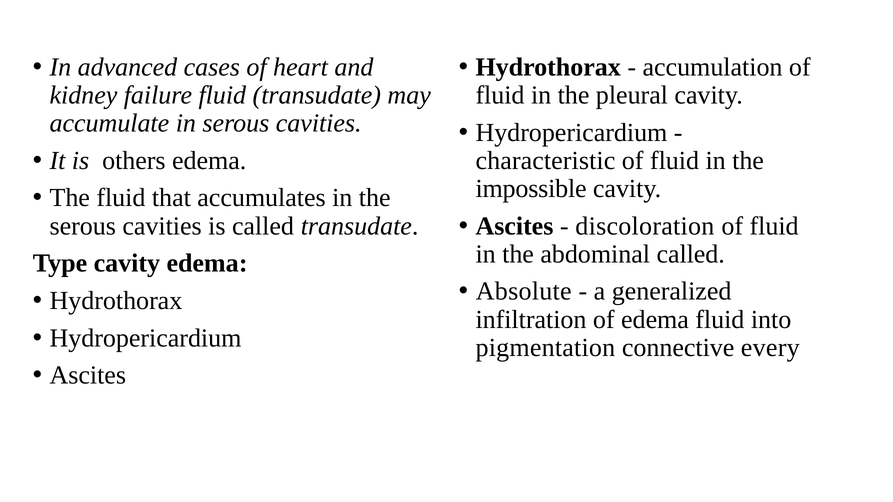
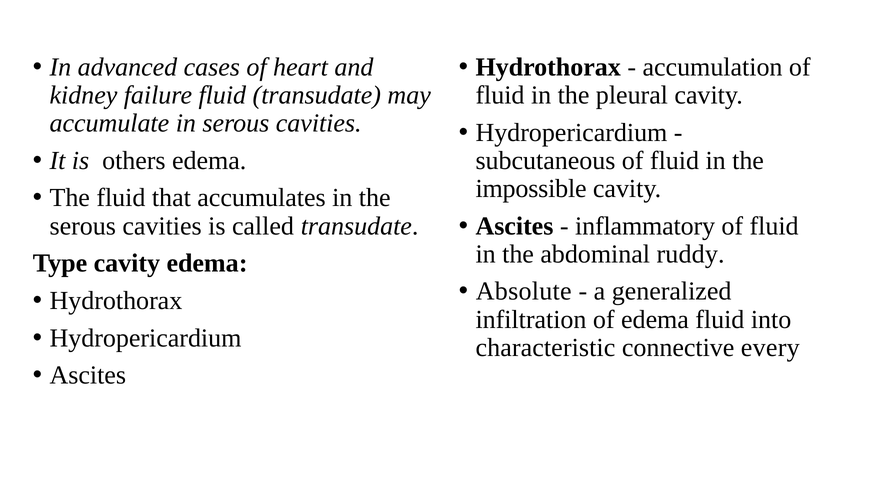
characteristic: characteristic -> subcutaneous (545, 161)
discoloration: discoloration -> inflammatory (645, 226)
abdominal called: called -> ruddy (691, 254)
pigmentation: pigmentation -> characteristic (545, 348)
